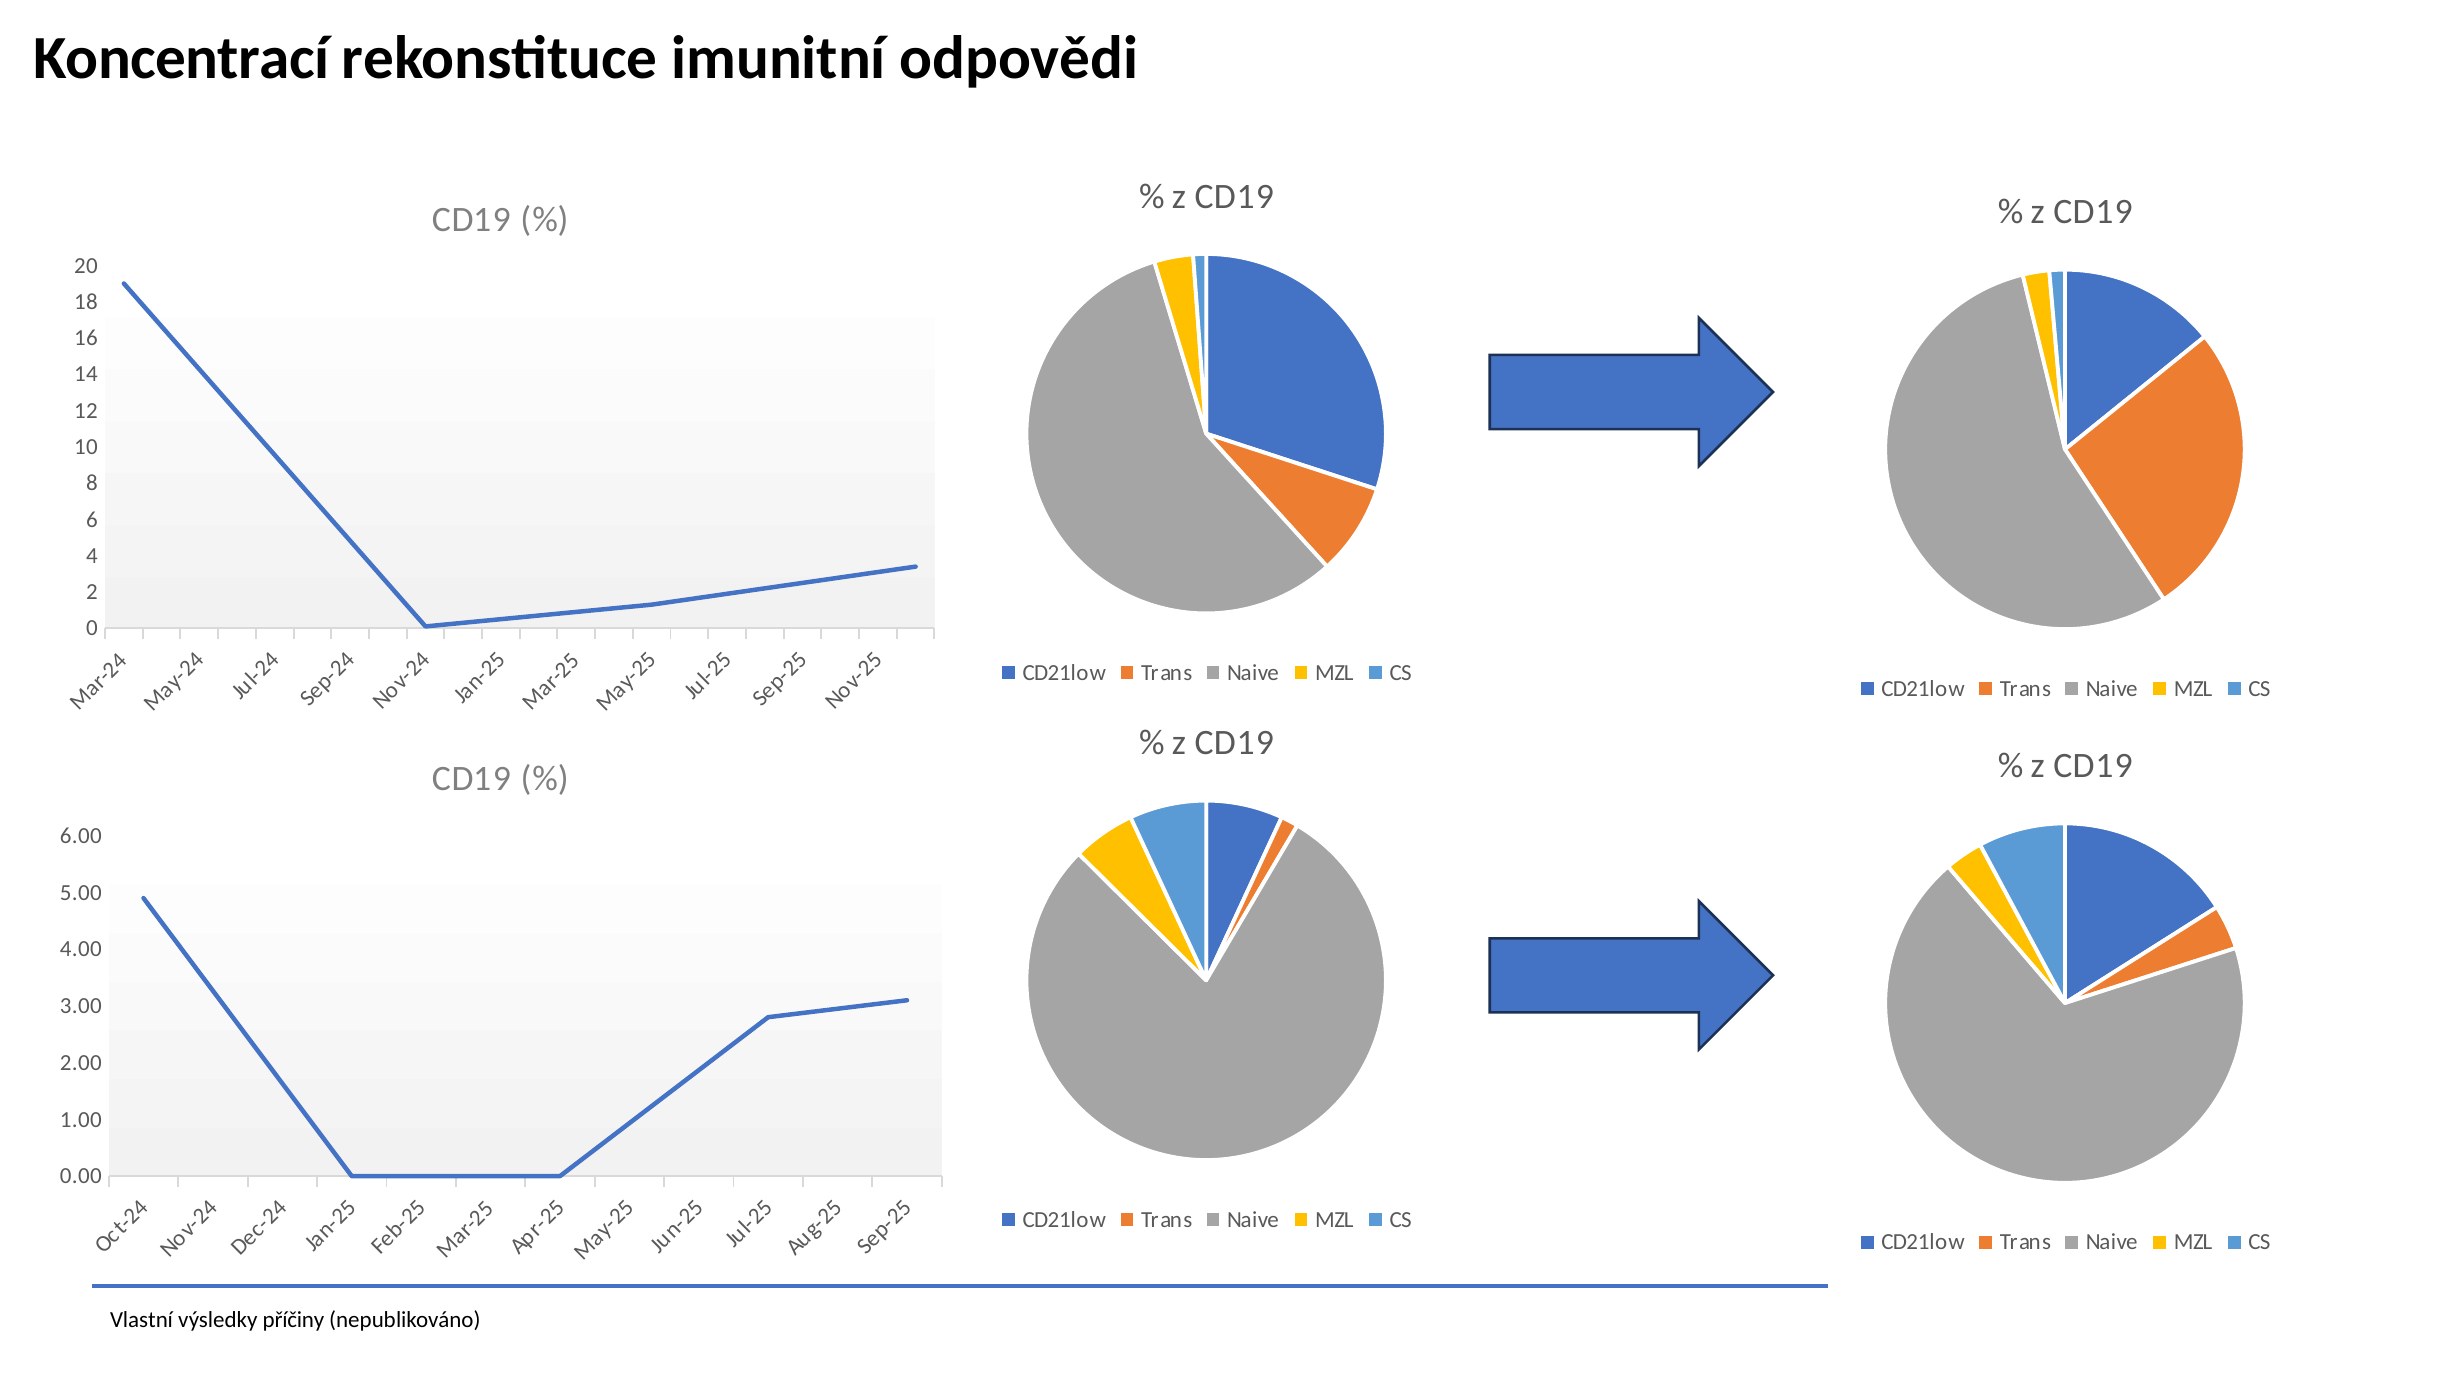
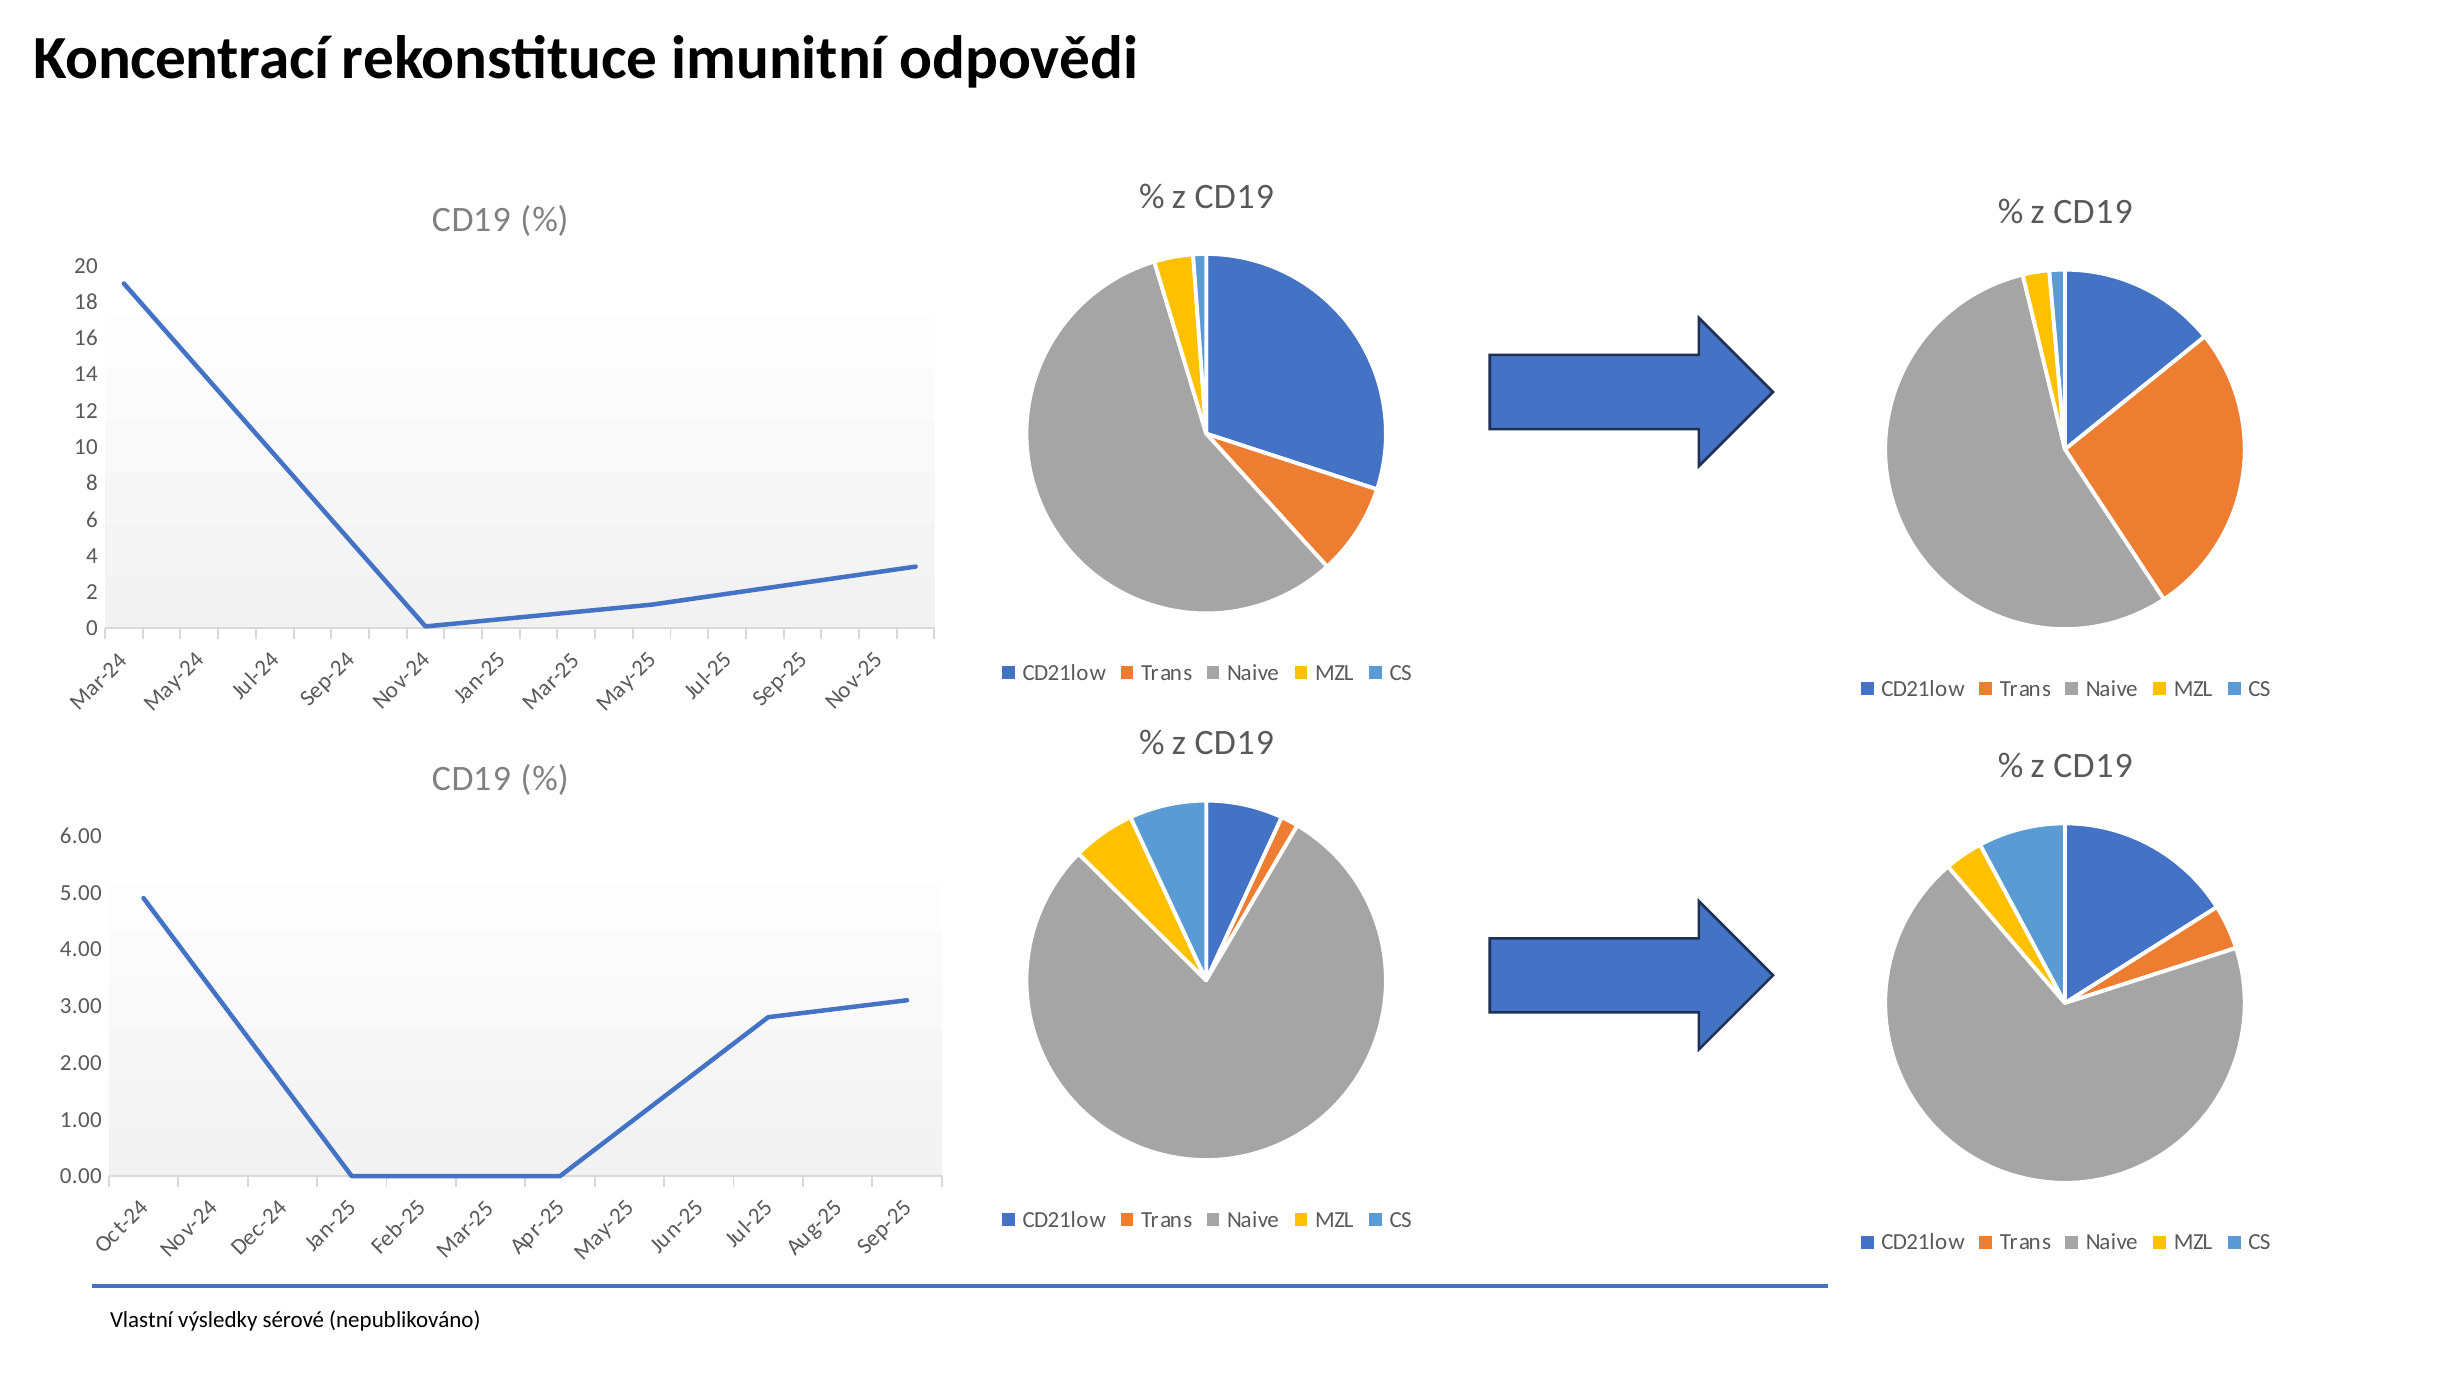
příčiny: příčiny -> sérové (293, 1320)
